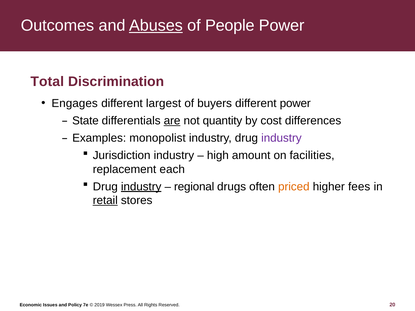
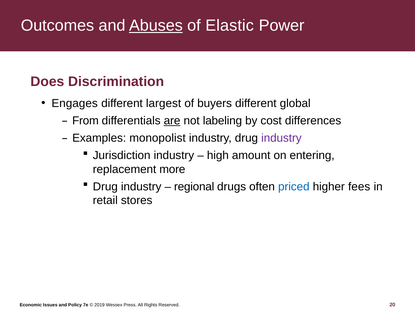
People: People -> Elastic (230, 26)
Total: Total -> Does (47, 82)
different power: power -> global (295, 104)
State: State -> From (85, 121)
quantity: quantity -> labeling (222, 121)
facilities: facilities -> entering (312, 156)
each: each -> more (172, 169)
industry underline: present -> none (141, 187)
priced colour: orange -> blue (294, 187)
retail underline: present -> none (105, 201)
